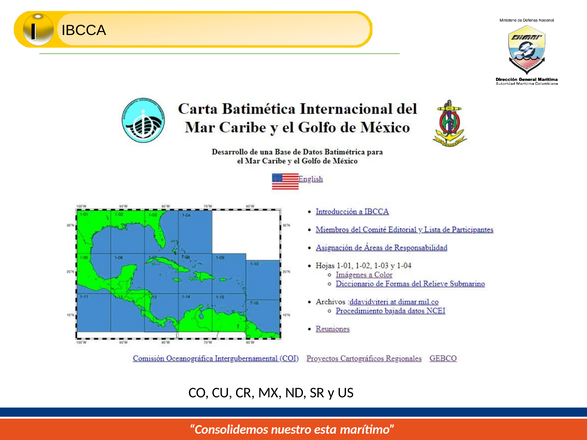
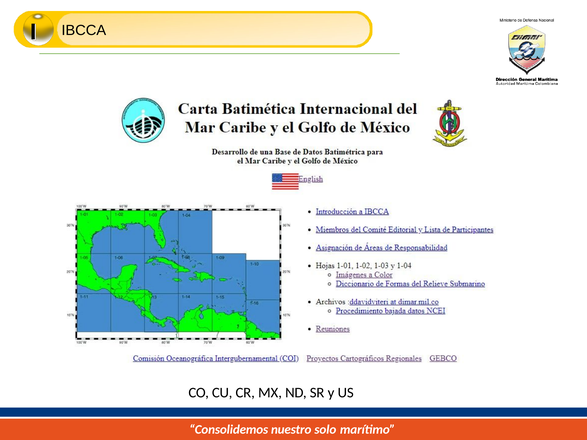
esta: esta -> solo (325, 430)
